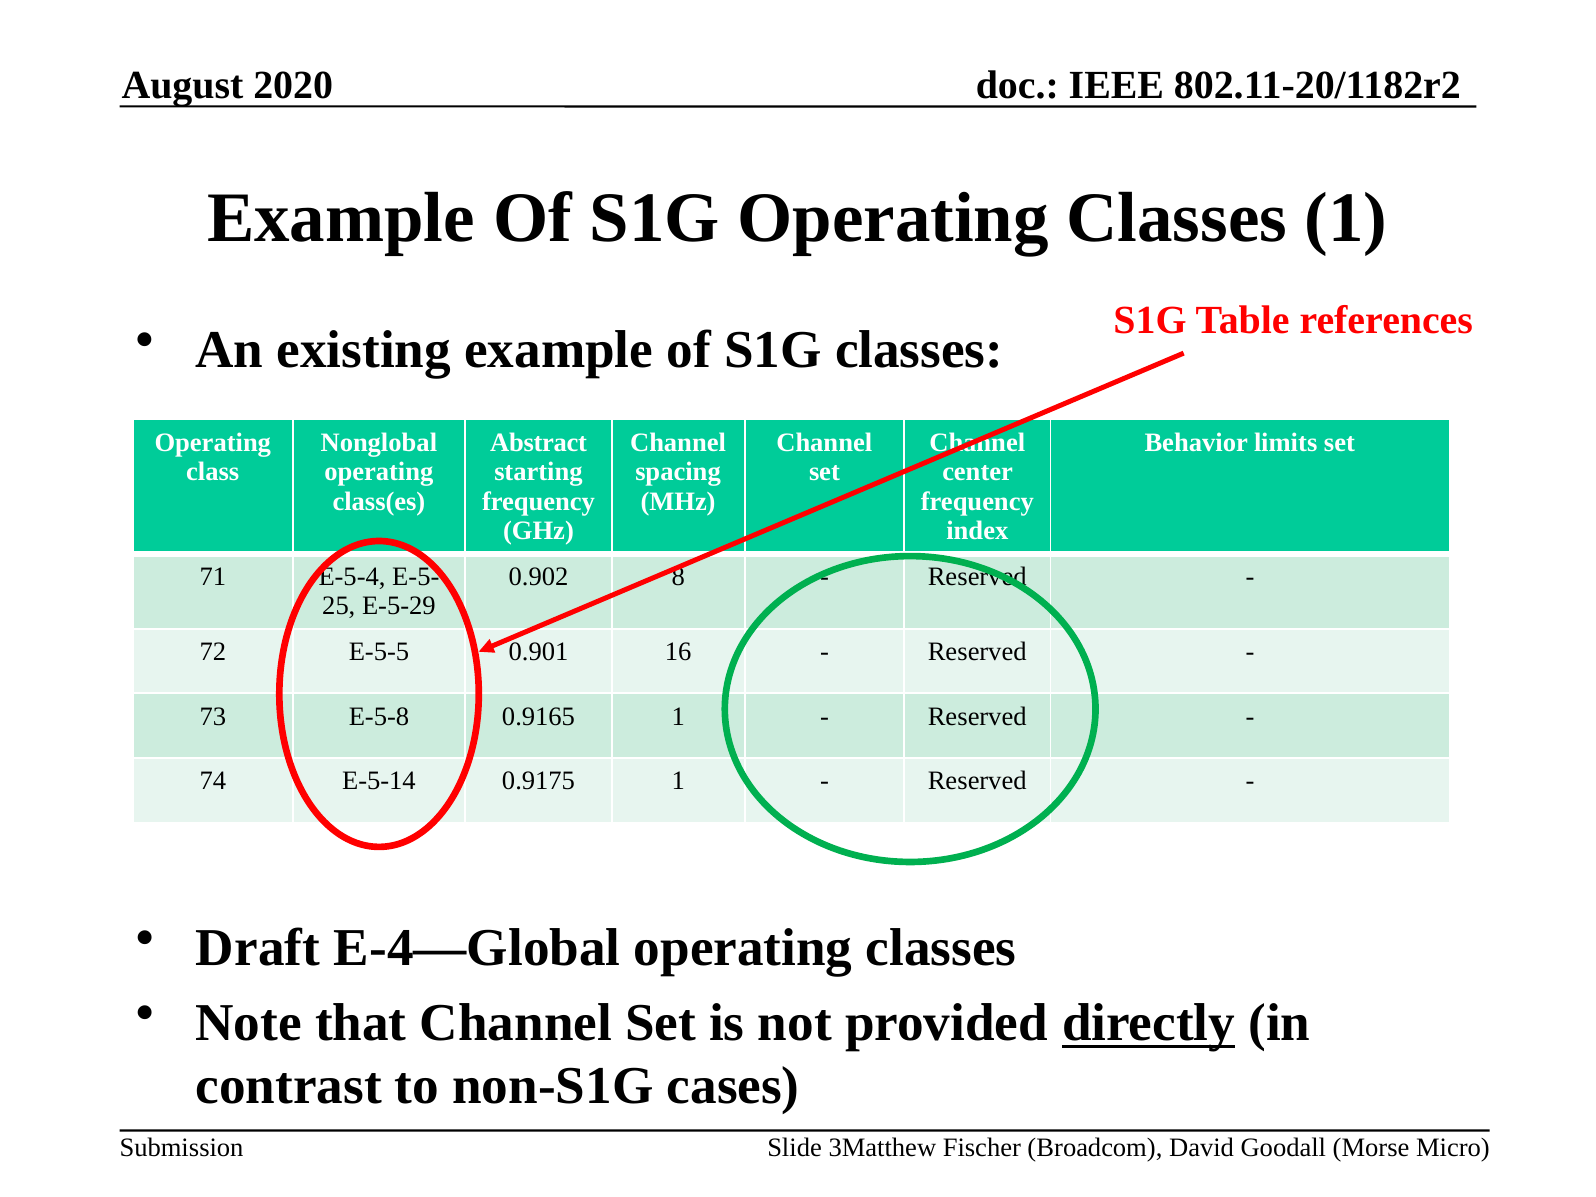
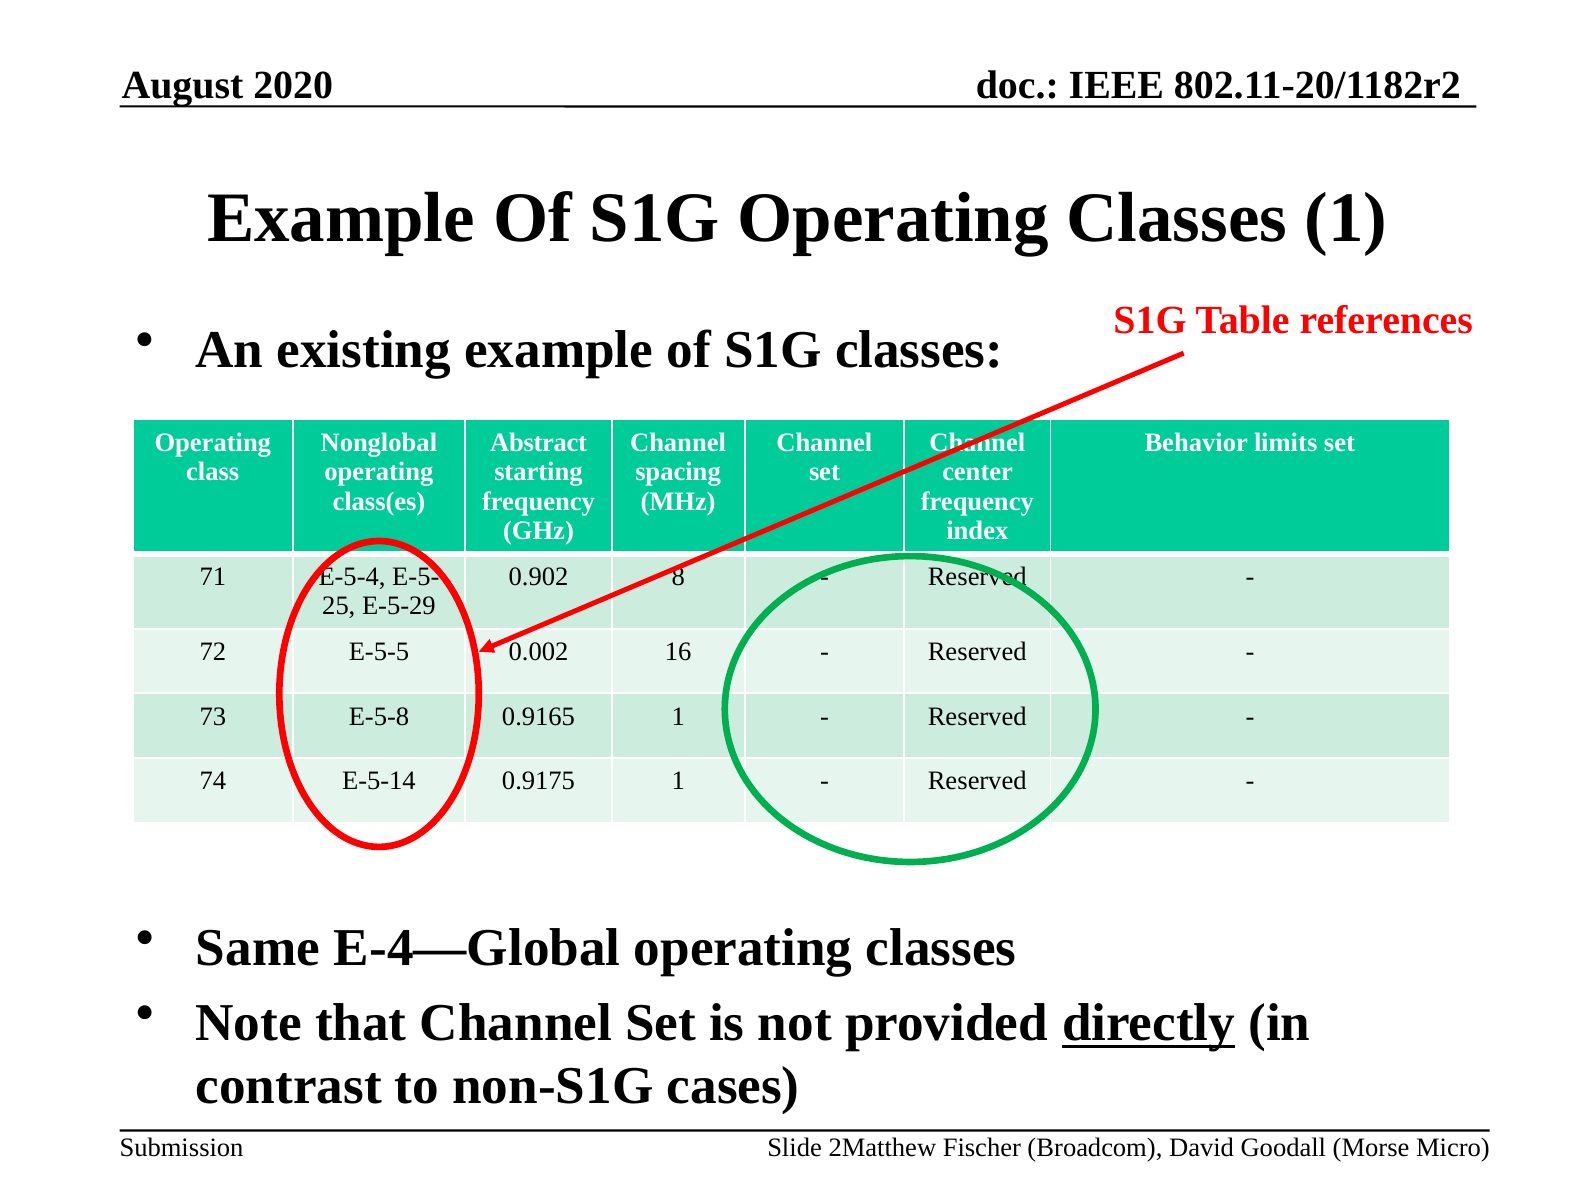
0.901: 0.901 -> 0.002 (539, 652)
Draft: Draft -> Same (258, 948)
3: 3 -> 2 (835, 1148)
